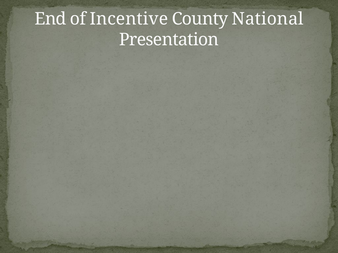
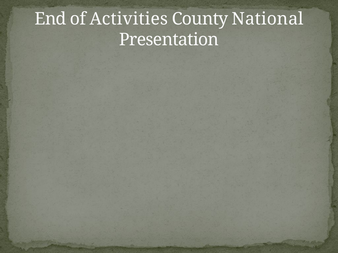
Incentive: Incentive -> Activities (129, 19)
